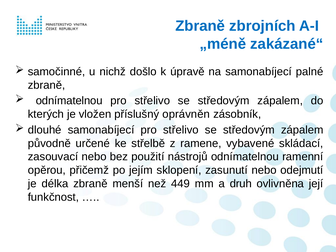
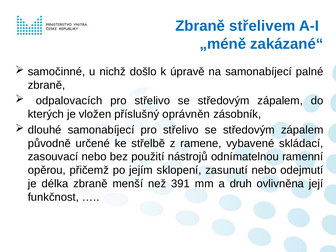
zbrojních: zbrojních -> střelivem (262, 26)
odnímatelnou: odnímatelnou -> odpalovacích (69, 101)
449: 449 -> 391 (181, 184)
